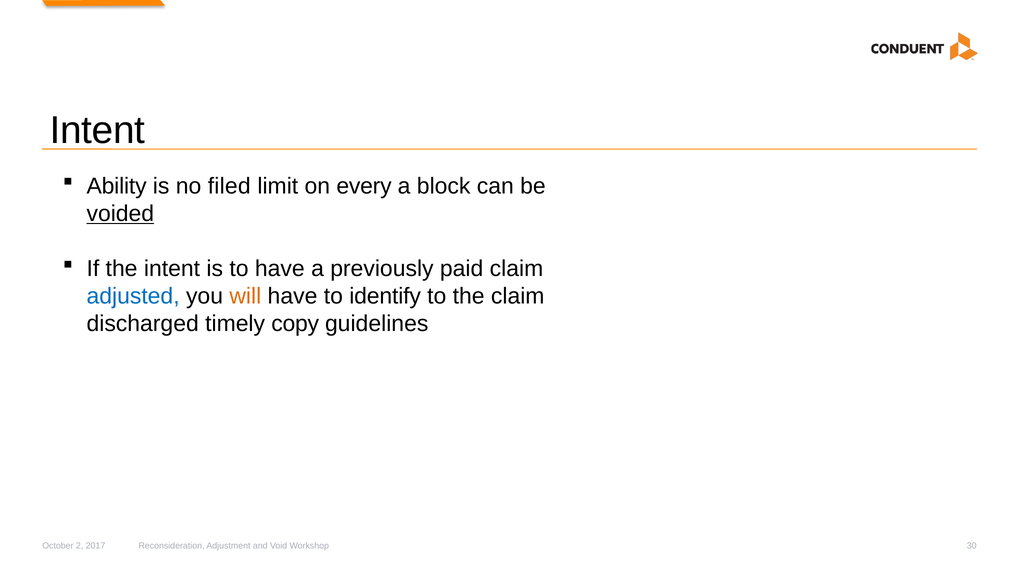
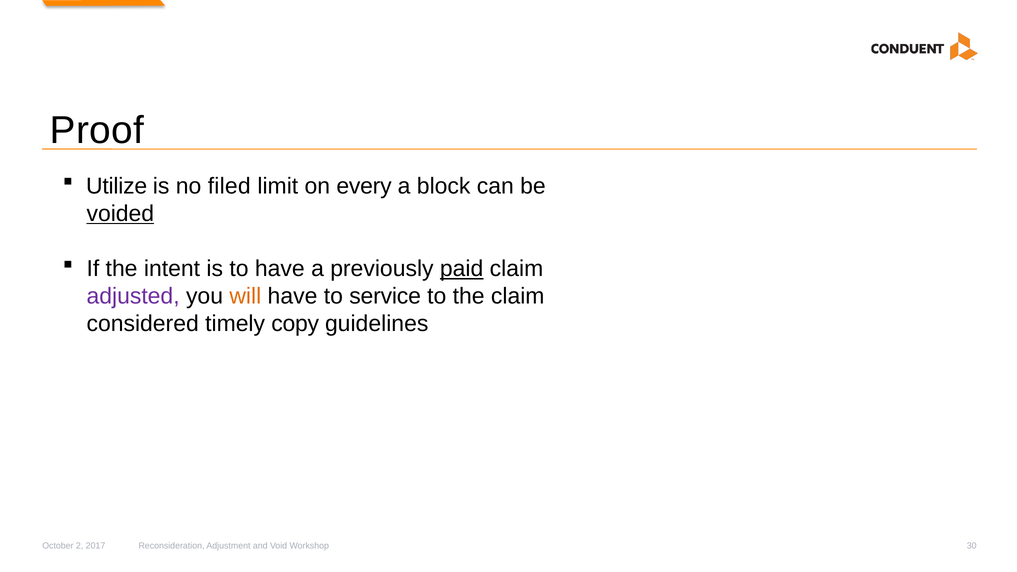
Intent: Intent -> Proof (97, 130)
Ability: Ability -> Utilize (117, 186)
paid underline: none -> present (462, 269)
adjusted colour: blue -> purple (133, 296)
identify: identify -> service (385, 296)
discharged: discharged -> considered (143, 324)
